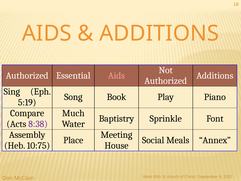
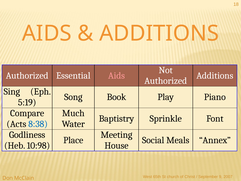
8:38 colour: purple -> blue (38, 124)
Assembly: Assembly -> Godliness (27, 135)
10:75: 10:75 -> 10:98 (38, 145)
